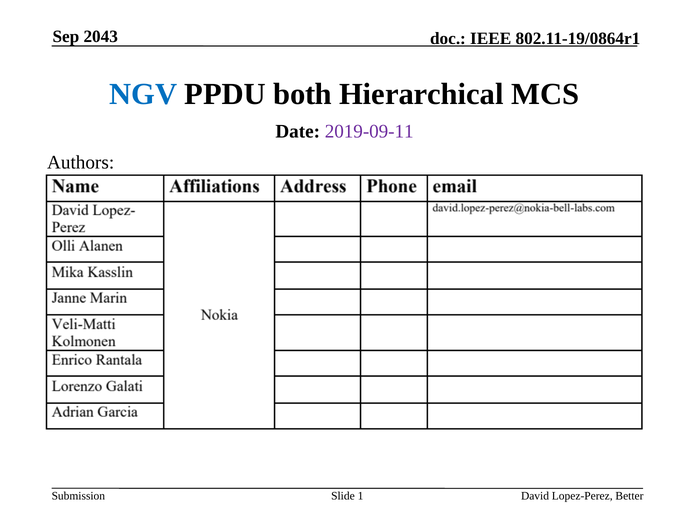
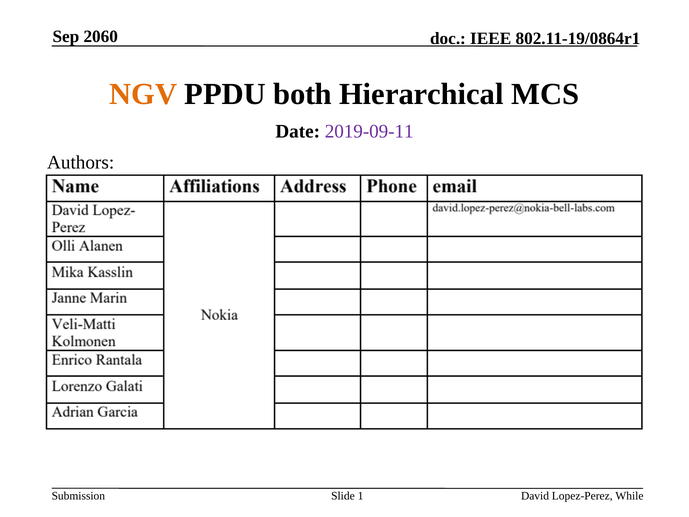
2043: 2043 -> 2060 (101, 37)
NGV colour: blue -> orange (143, 94)
Better: Better -> While (629, 496)
